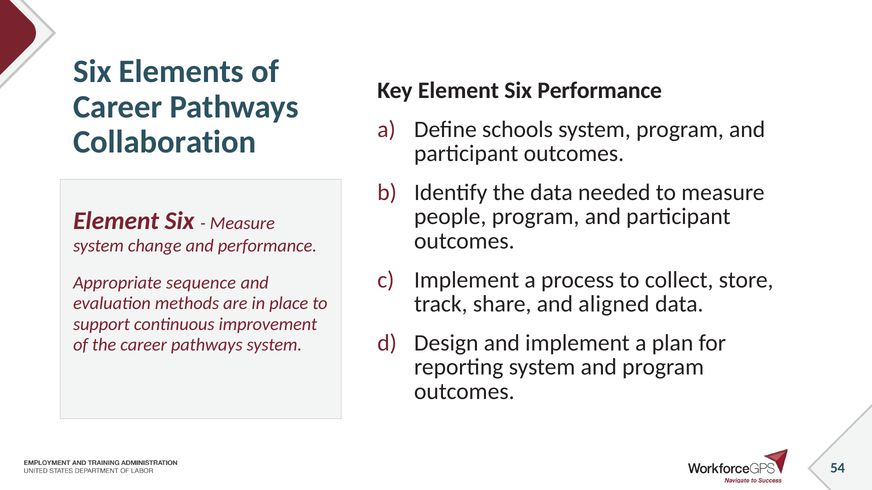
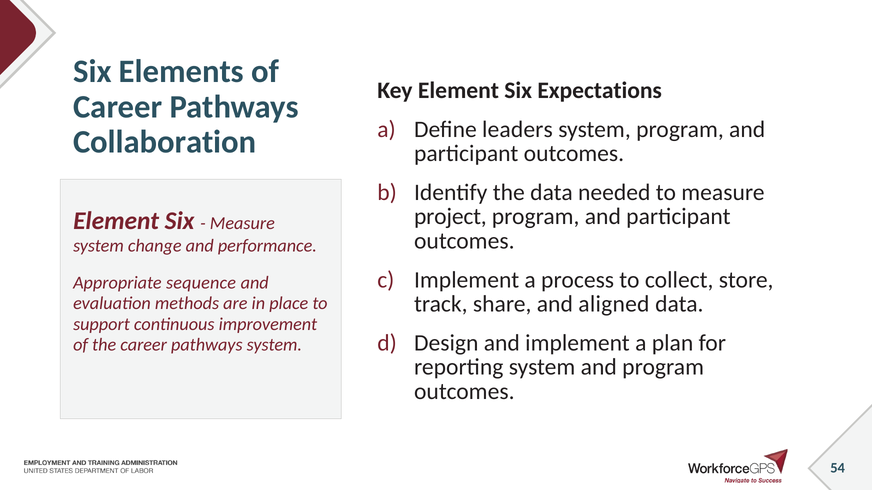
Six Performance: Performance -> Expectations (600, 91)
schools: schools -> leaders (517, 129)
people: people -> project (450, 217)
